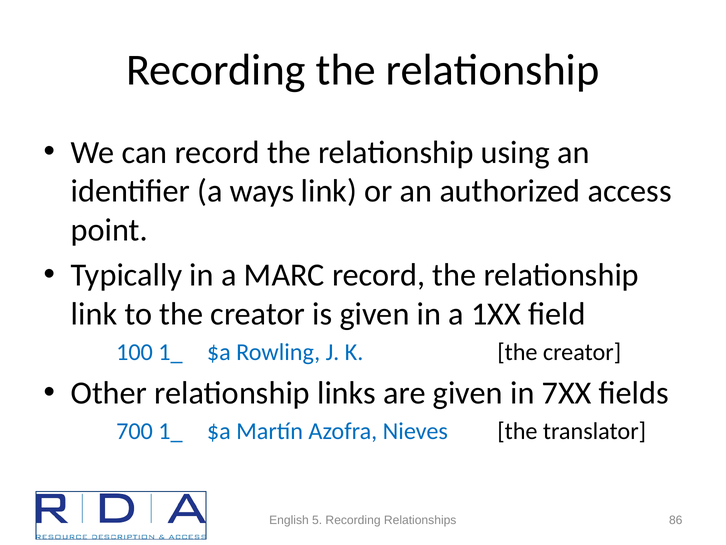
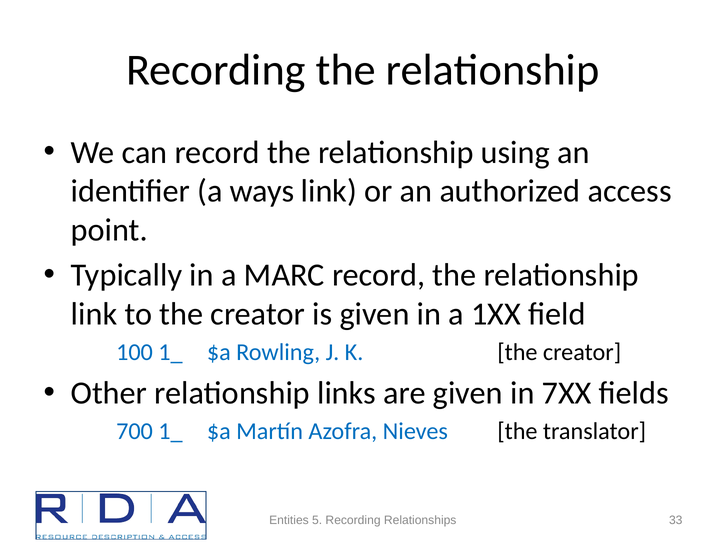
English: English -> Entities (289, 520)
86: 86 -> 33 (676, 520)
